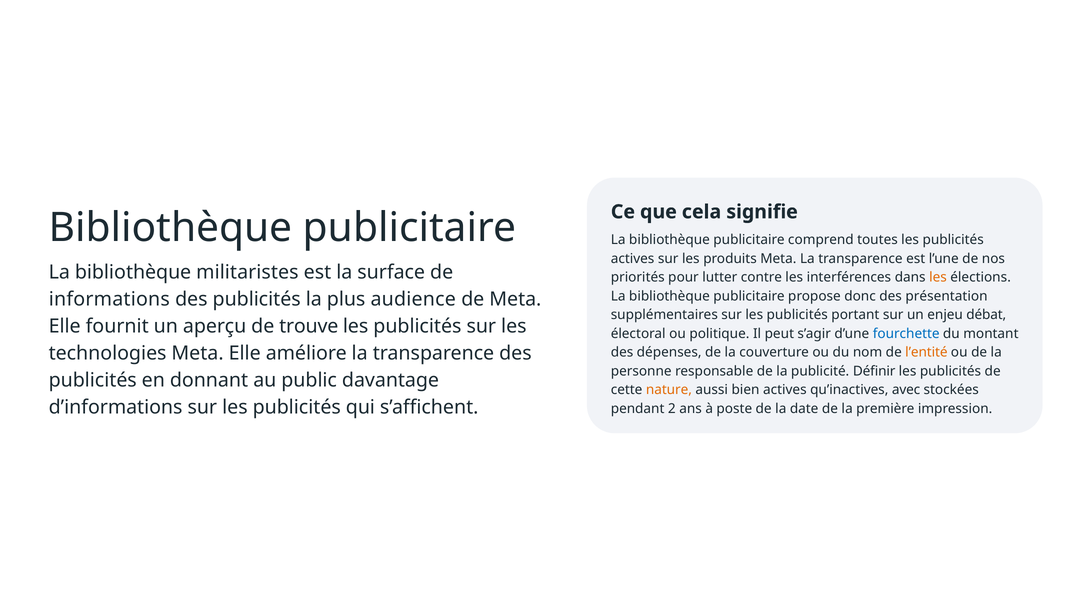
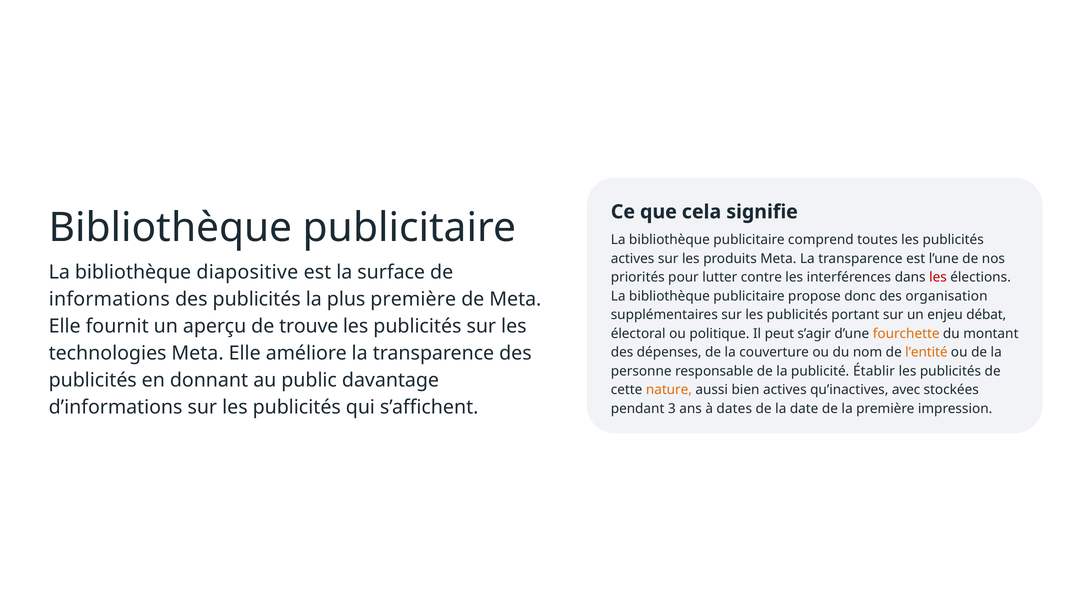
militaristes: militaristes -> diapositive (247, 272)
les colour: orange -> red (938, 277)
présentation: présentation -> organisation (946, 296)
plus audience: audience -> première (413, 299)
fourchette colour: blue -> orange (906, 334)
Définir: Définir -> Établir (874, 371)
2: 2 -> 3 (672, 409)
poste: poste -> dates (734, 409)
